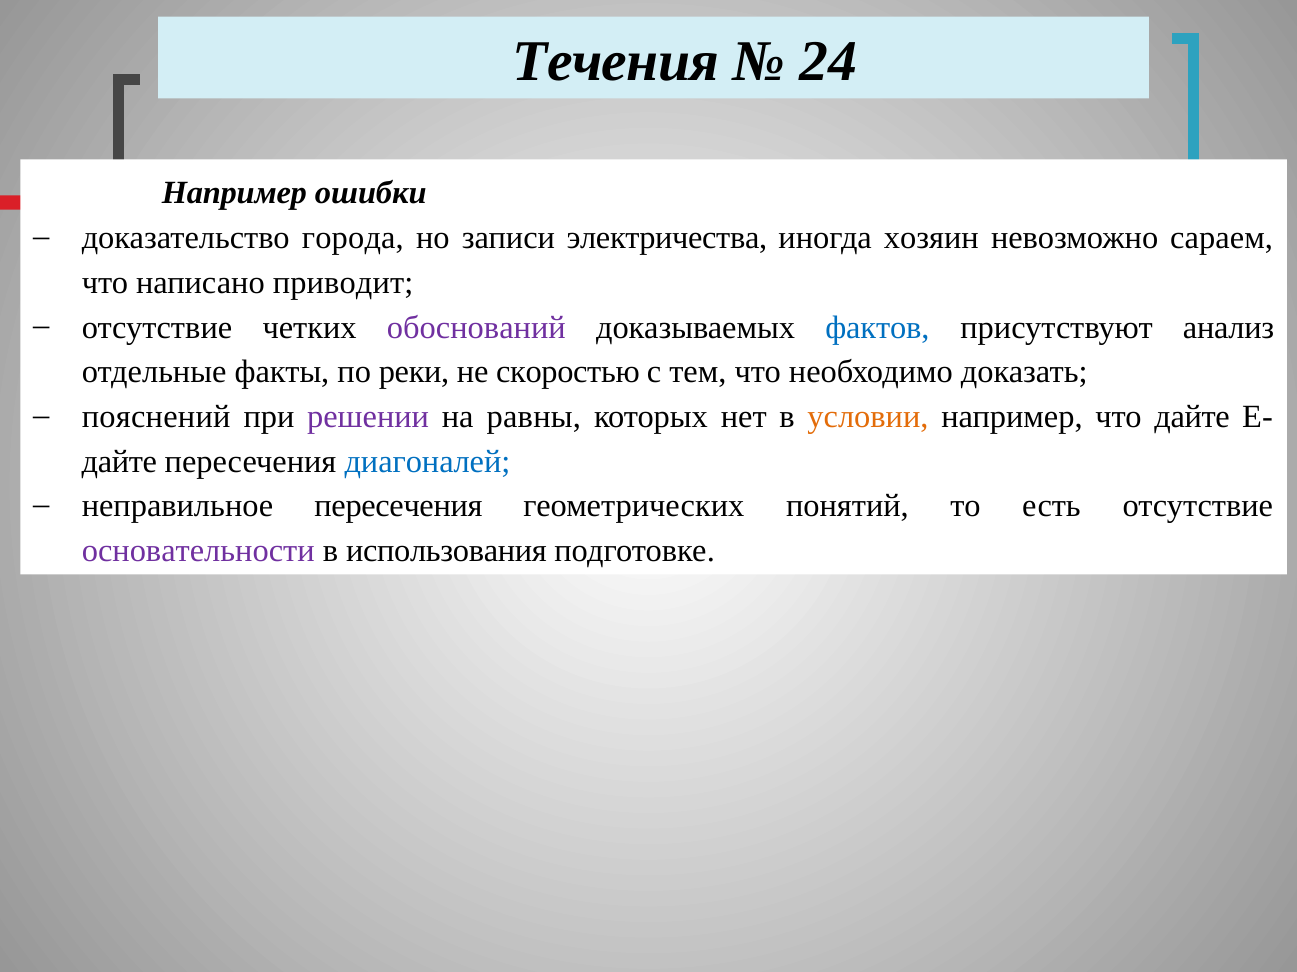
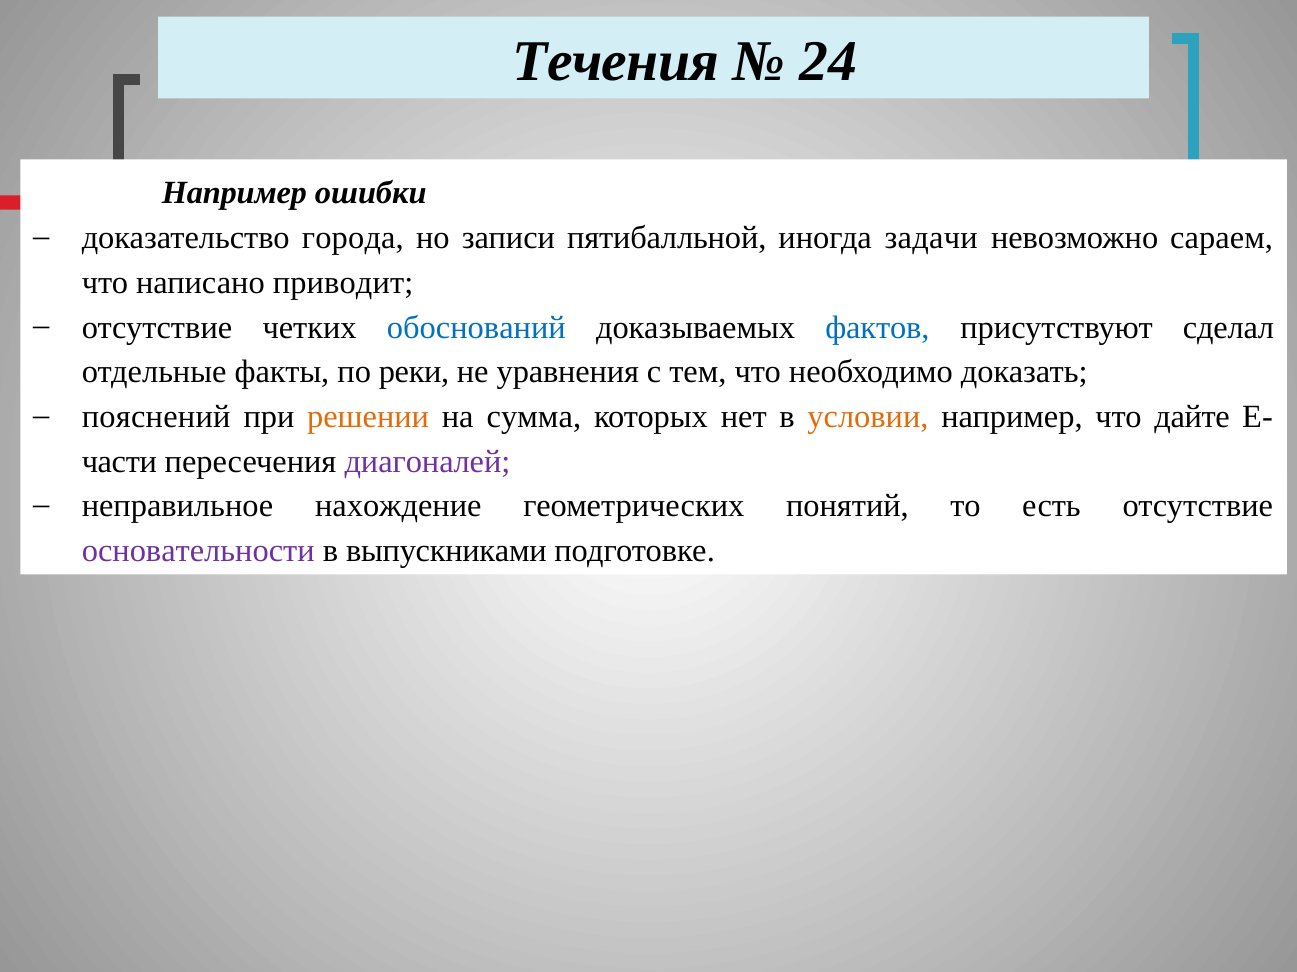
электричества: электричества -> пятибалльной (667, 238)
хозяин: хозяин -> задачи (931, 238)
обоснований colour: purple -> blue (476, 328)
анализ: анализ -> сделал (1229, 328)
скоростью: скоростью -> уравнения (568, 372)
решении colour: purple -> orange (368, 417)
равны: равны -> сумма (534, 417)
дайте: дайте -> части (119, 462)
диагоналей colour: blue -> purple (427, 462)
неправильное пересечения: пересечения -> нахождение (398, 507)
использования: использования -> выпускниками (446, 551)
